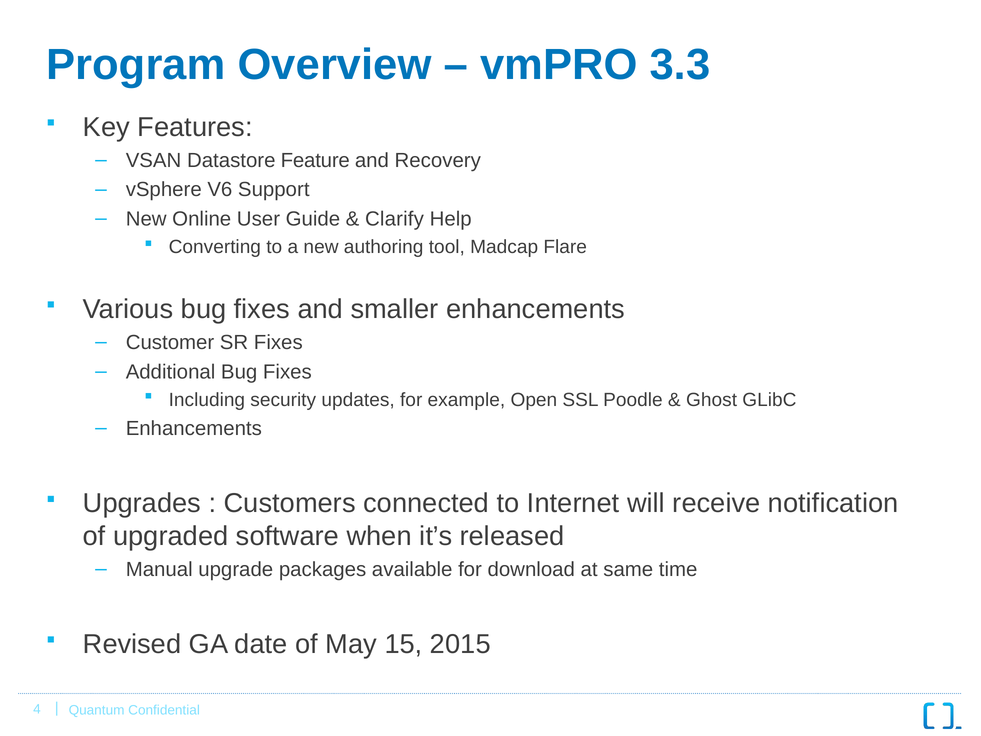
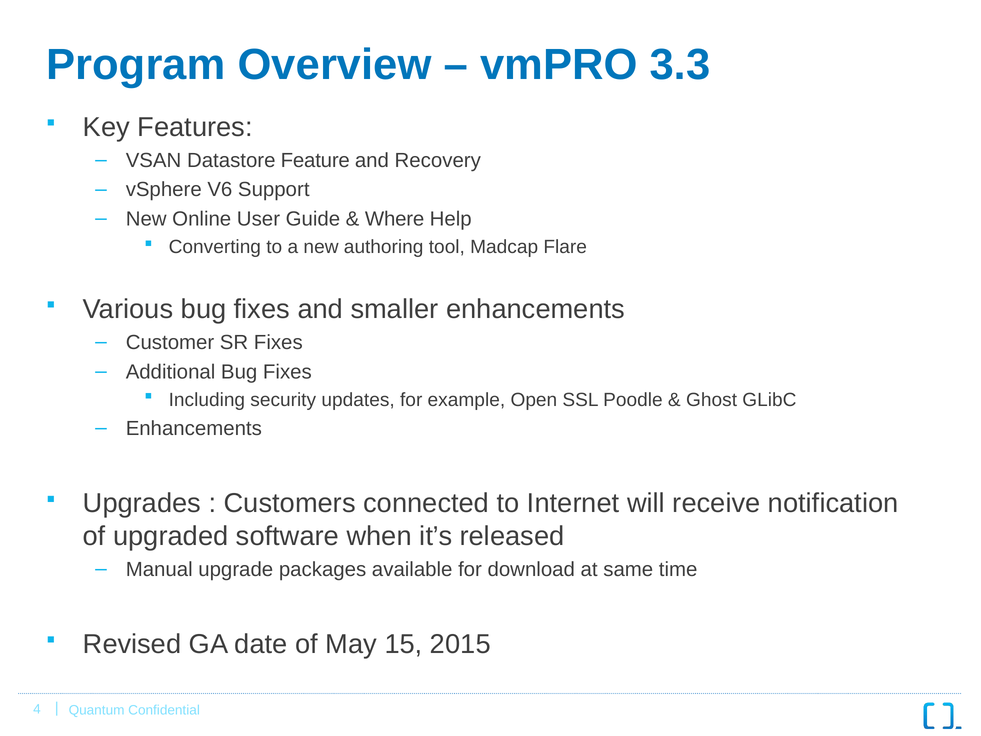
Clarify: Clarify -> Where (395, 219)
